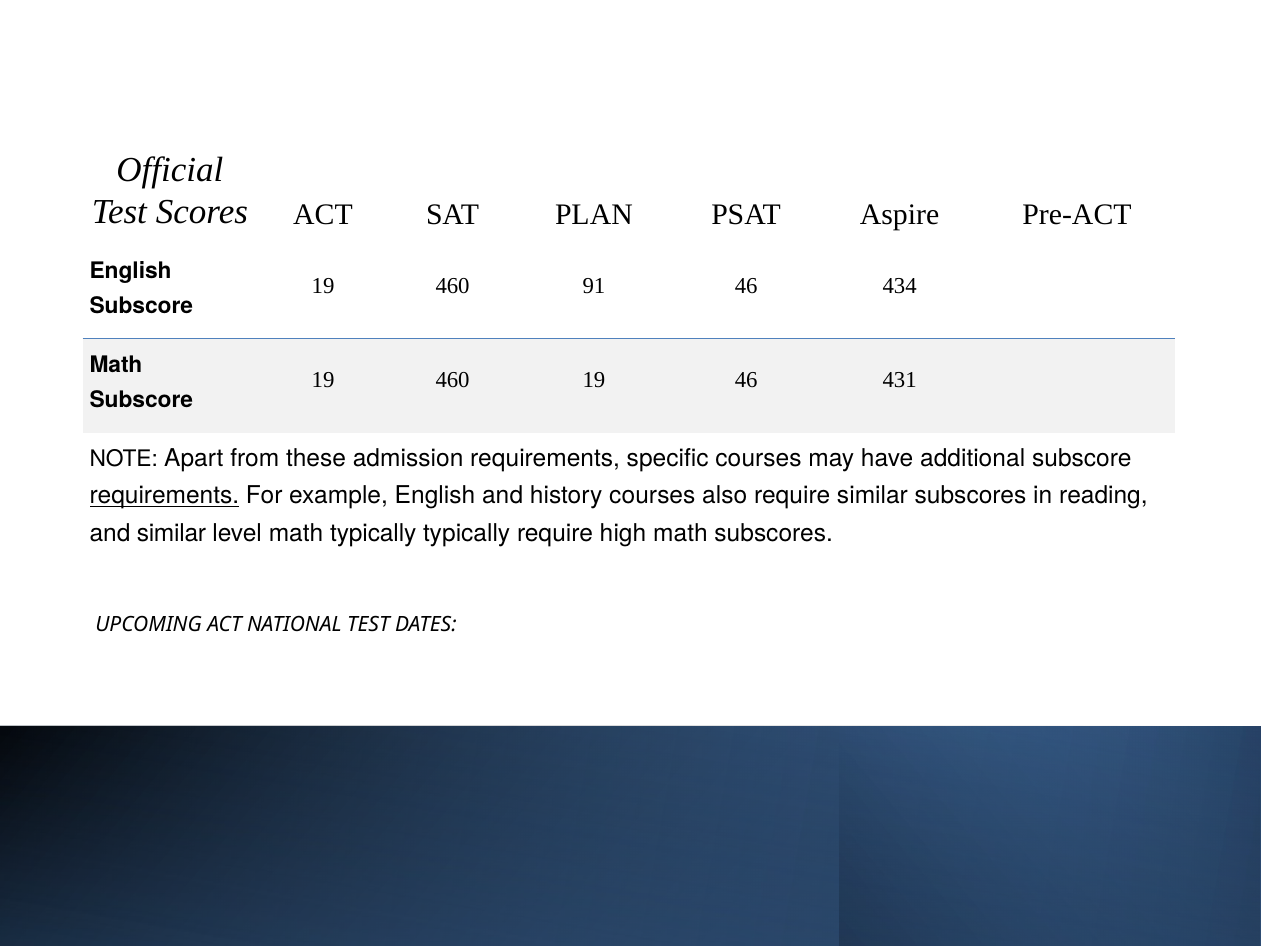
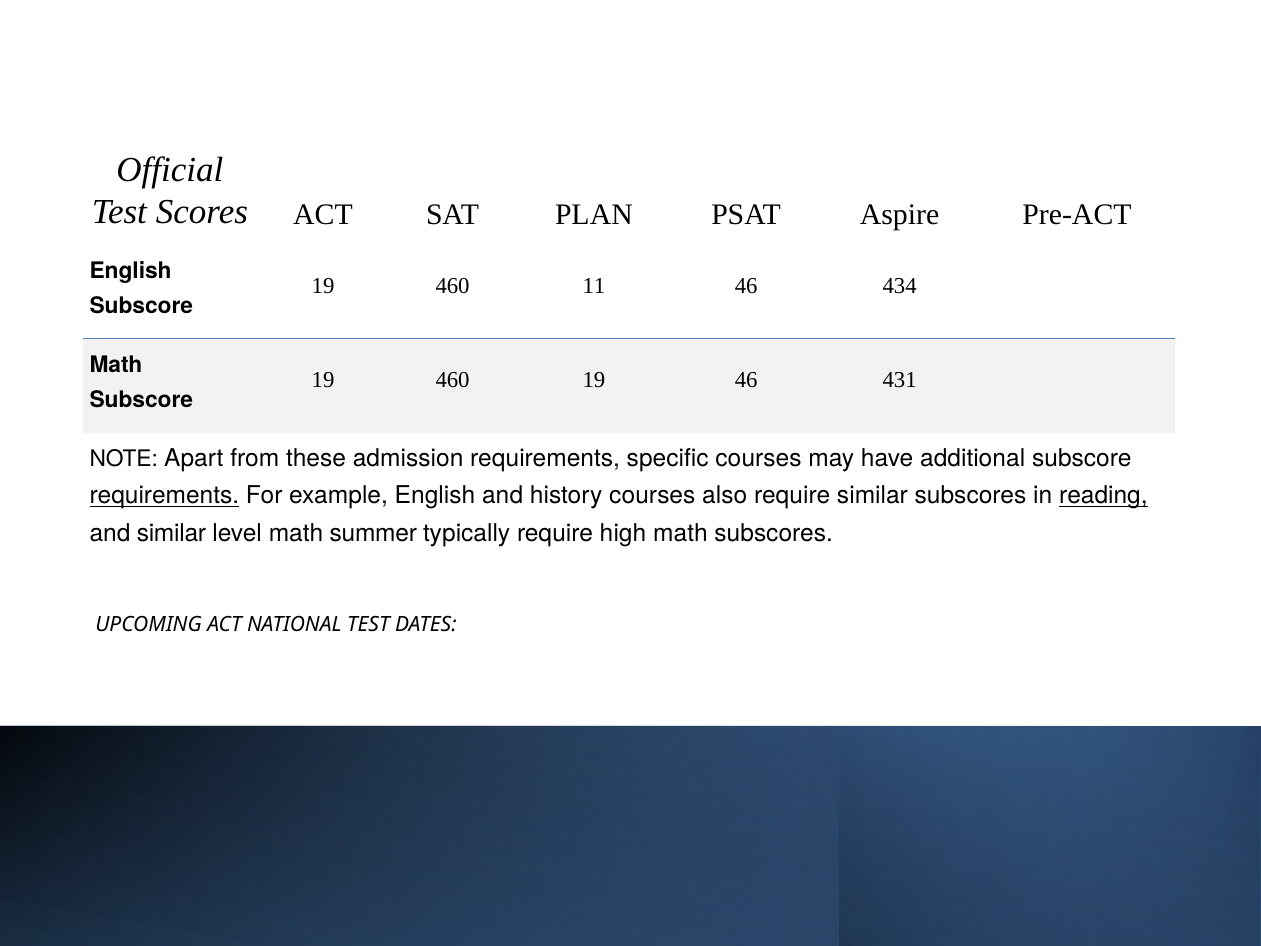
91: 91 -> 11 (594, 286)
reading underline: none -> present (1103, 496)
math typically: typically -> summer (373, 533)
